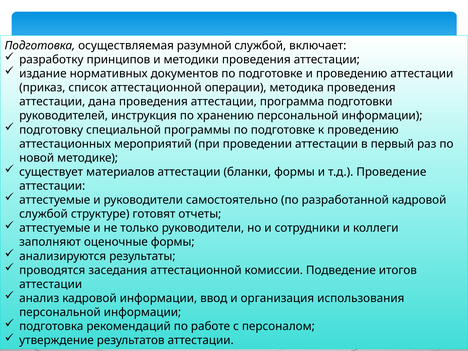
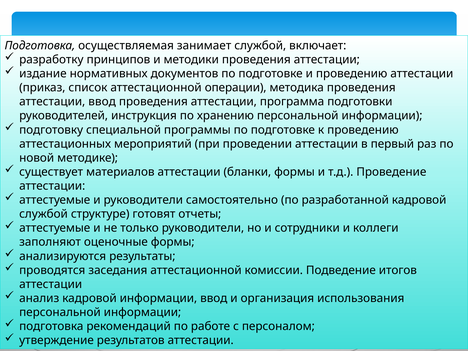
разумной: разумной -> занимает (204, 46)
аттестации дана: дана -> ввод (102, 102)
